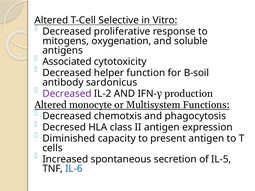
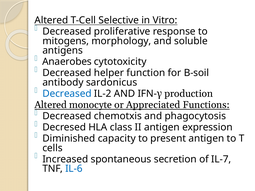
oxygenation: oxygenation -> morphology (121, 41)
Associated: Associated -> Anaerobes (67, 62)
Decreased colour: purple -> blue (67, 94)
Multisystem: Multisystem -> Appreciated (153, 105)
IL-5: IL-5 -> IL-7 (221, 159)
